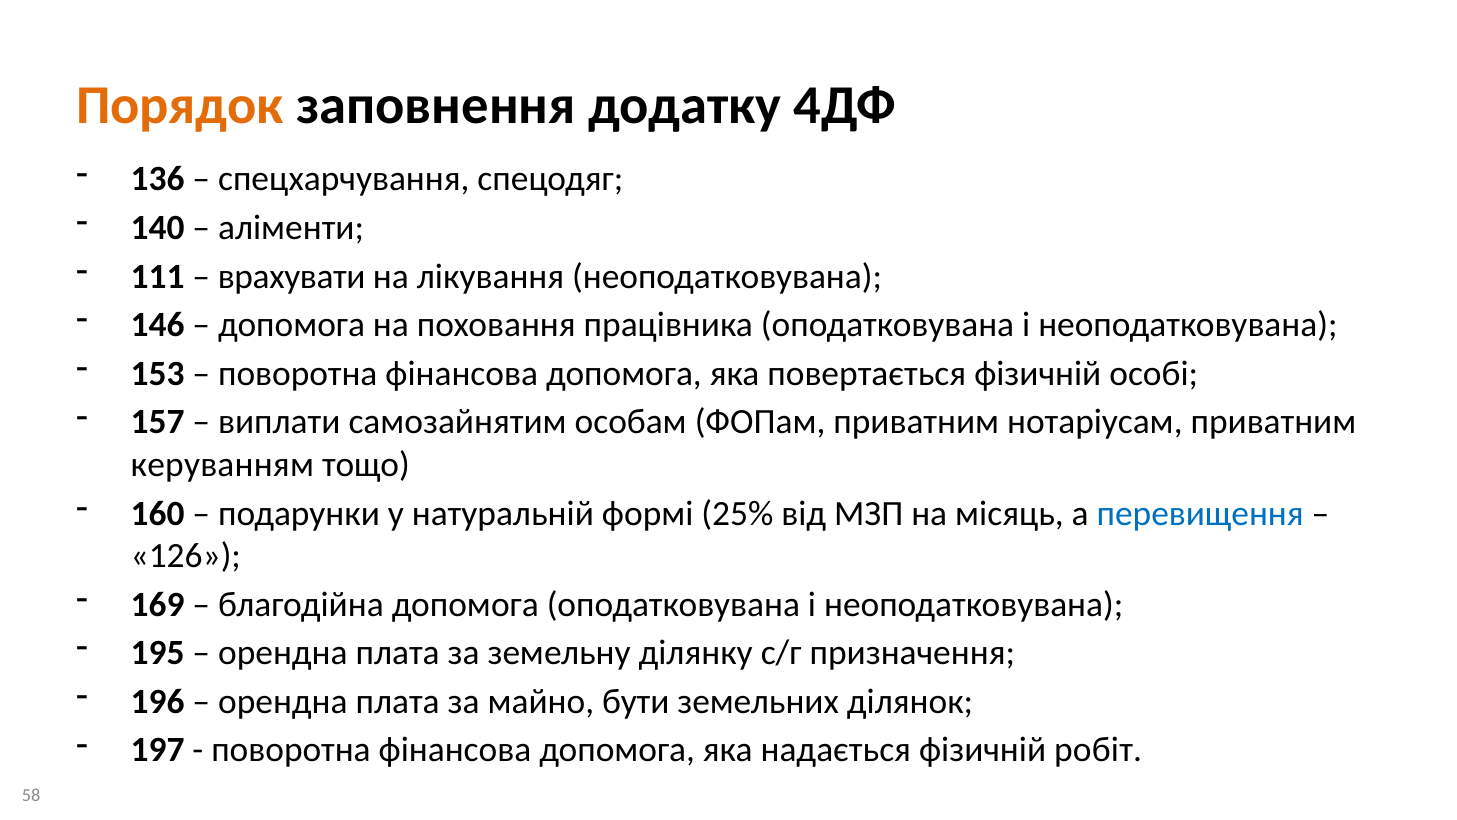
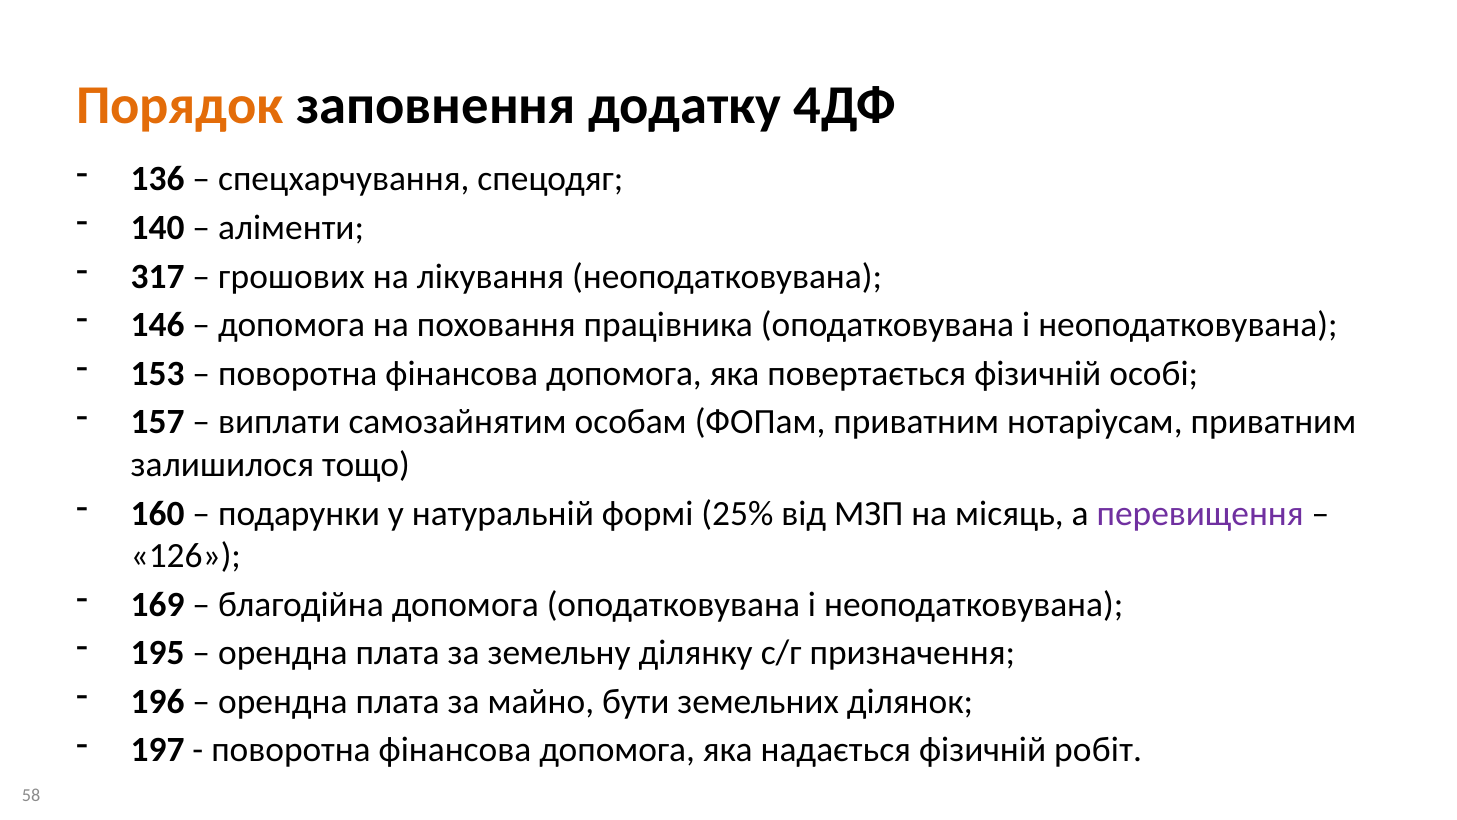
111: 111 -> 317 (158, 276)
врахувати: врахувати -> грошових (291, 276)
керуванням: керуванням -> залишилося (222, 464)
перевищення colour: blue -> purple (1200, 513)
